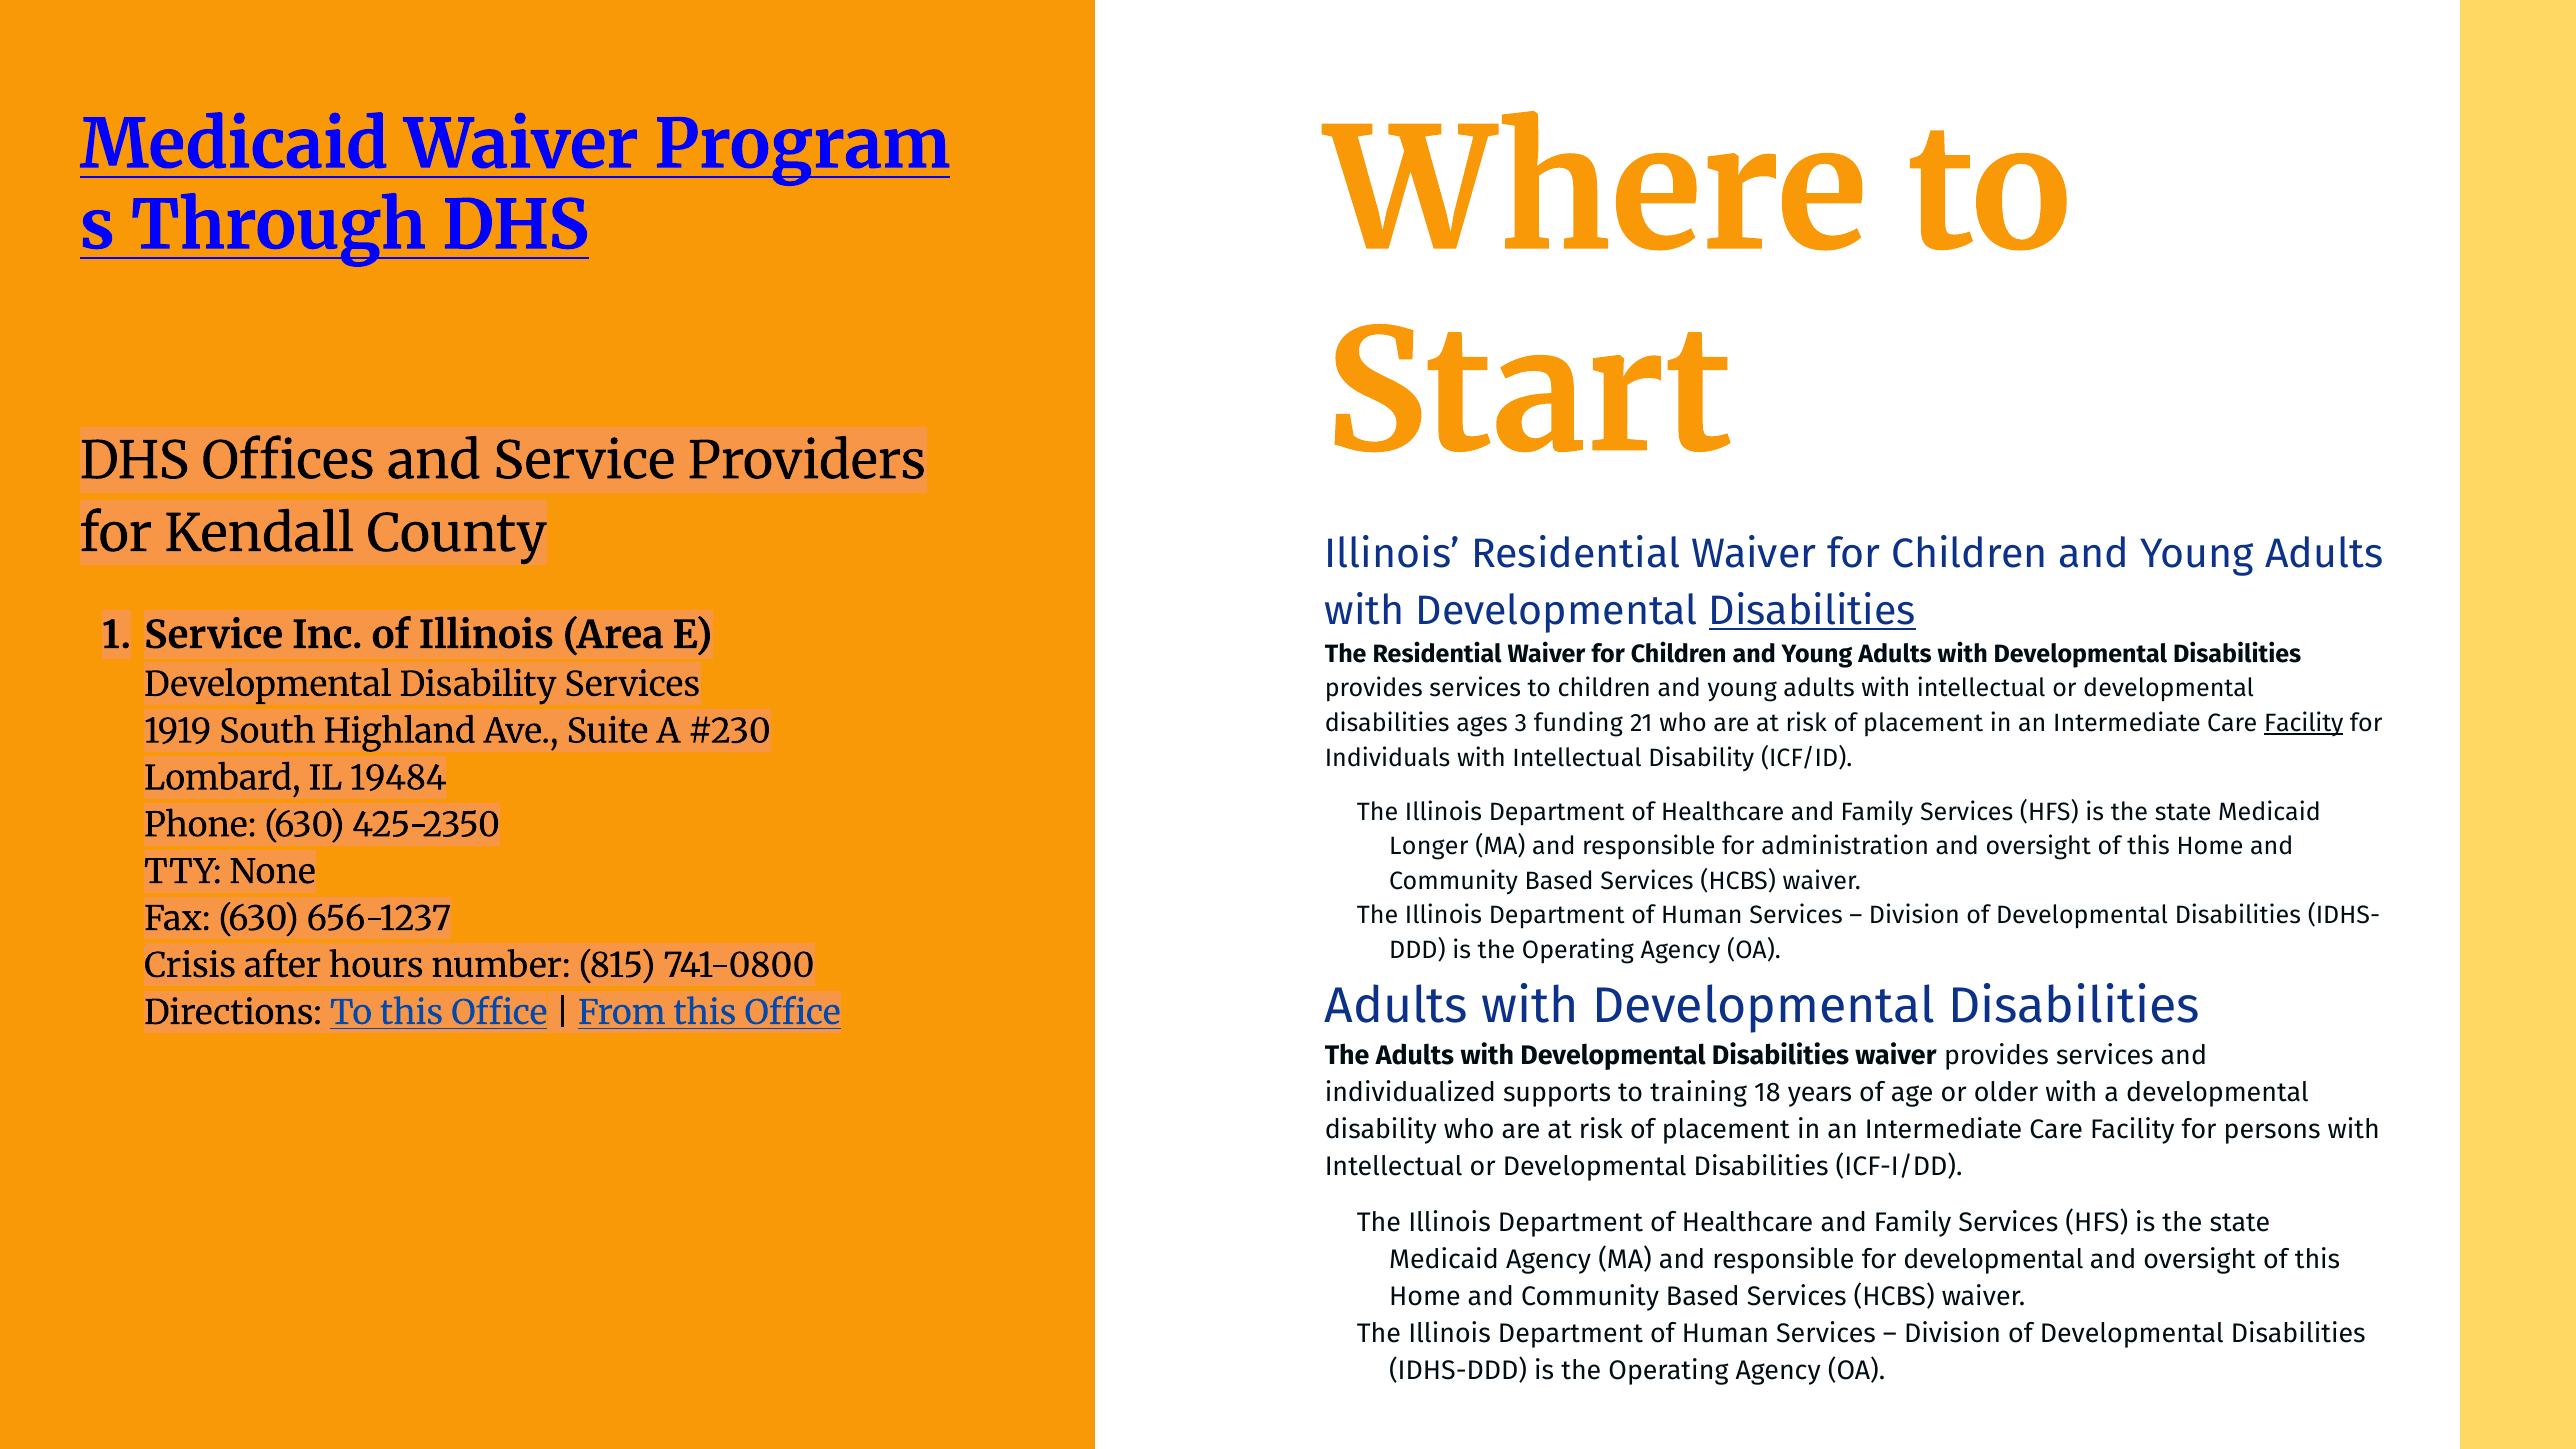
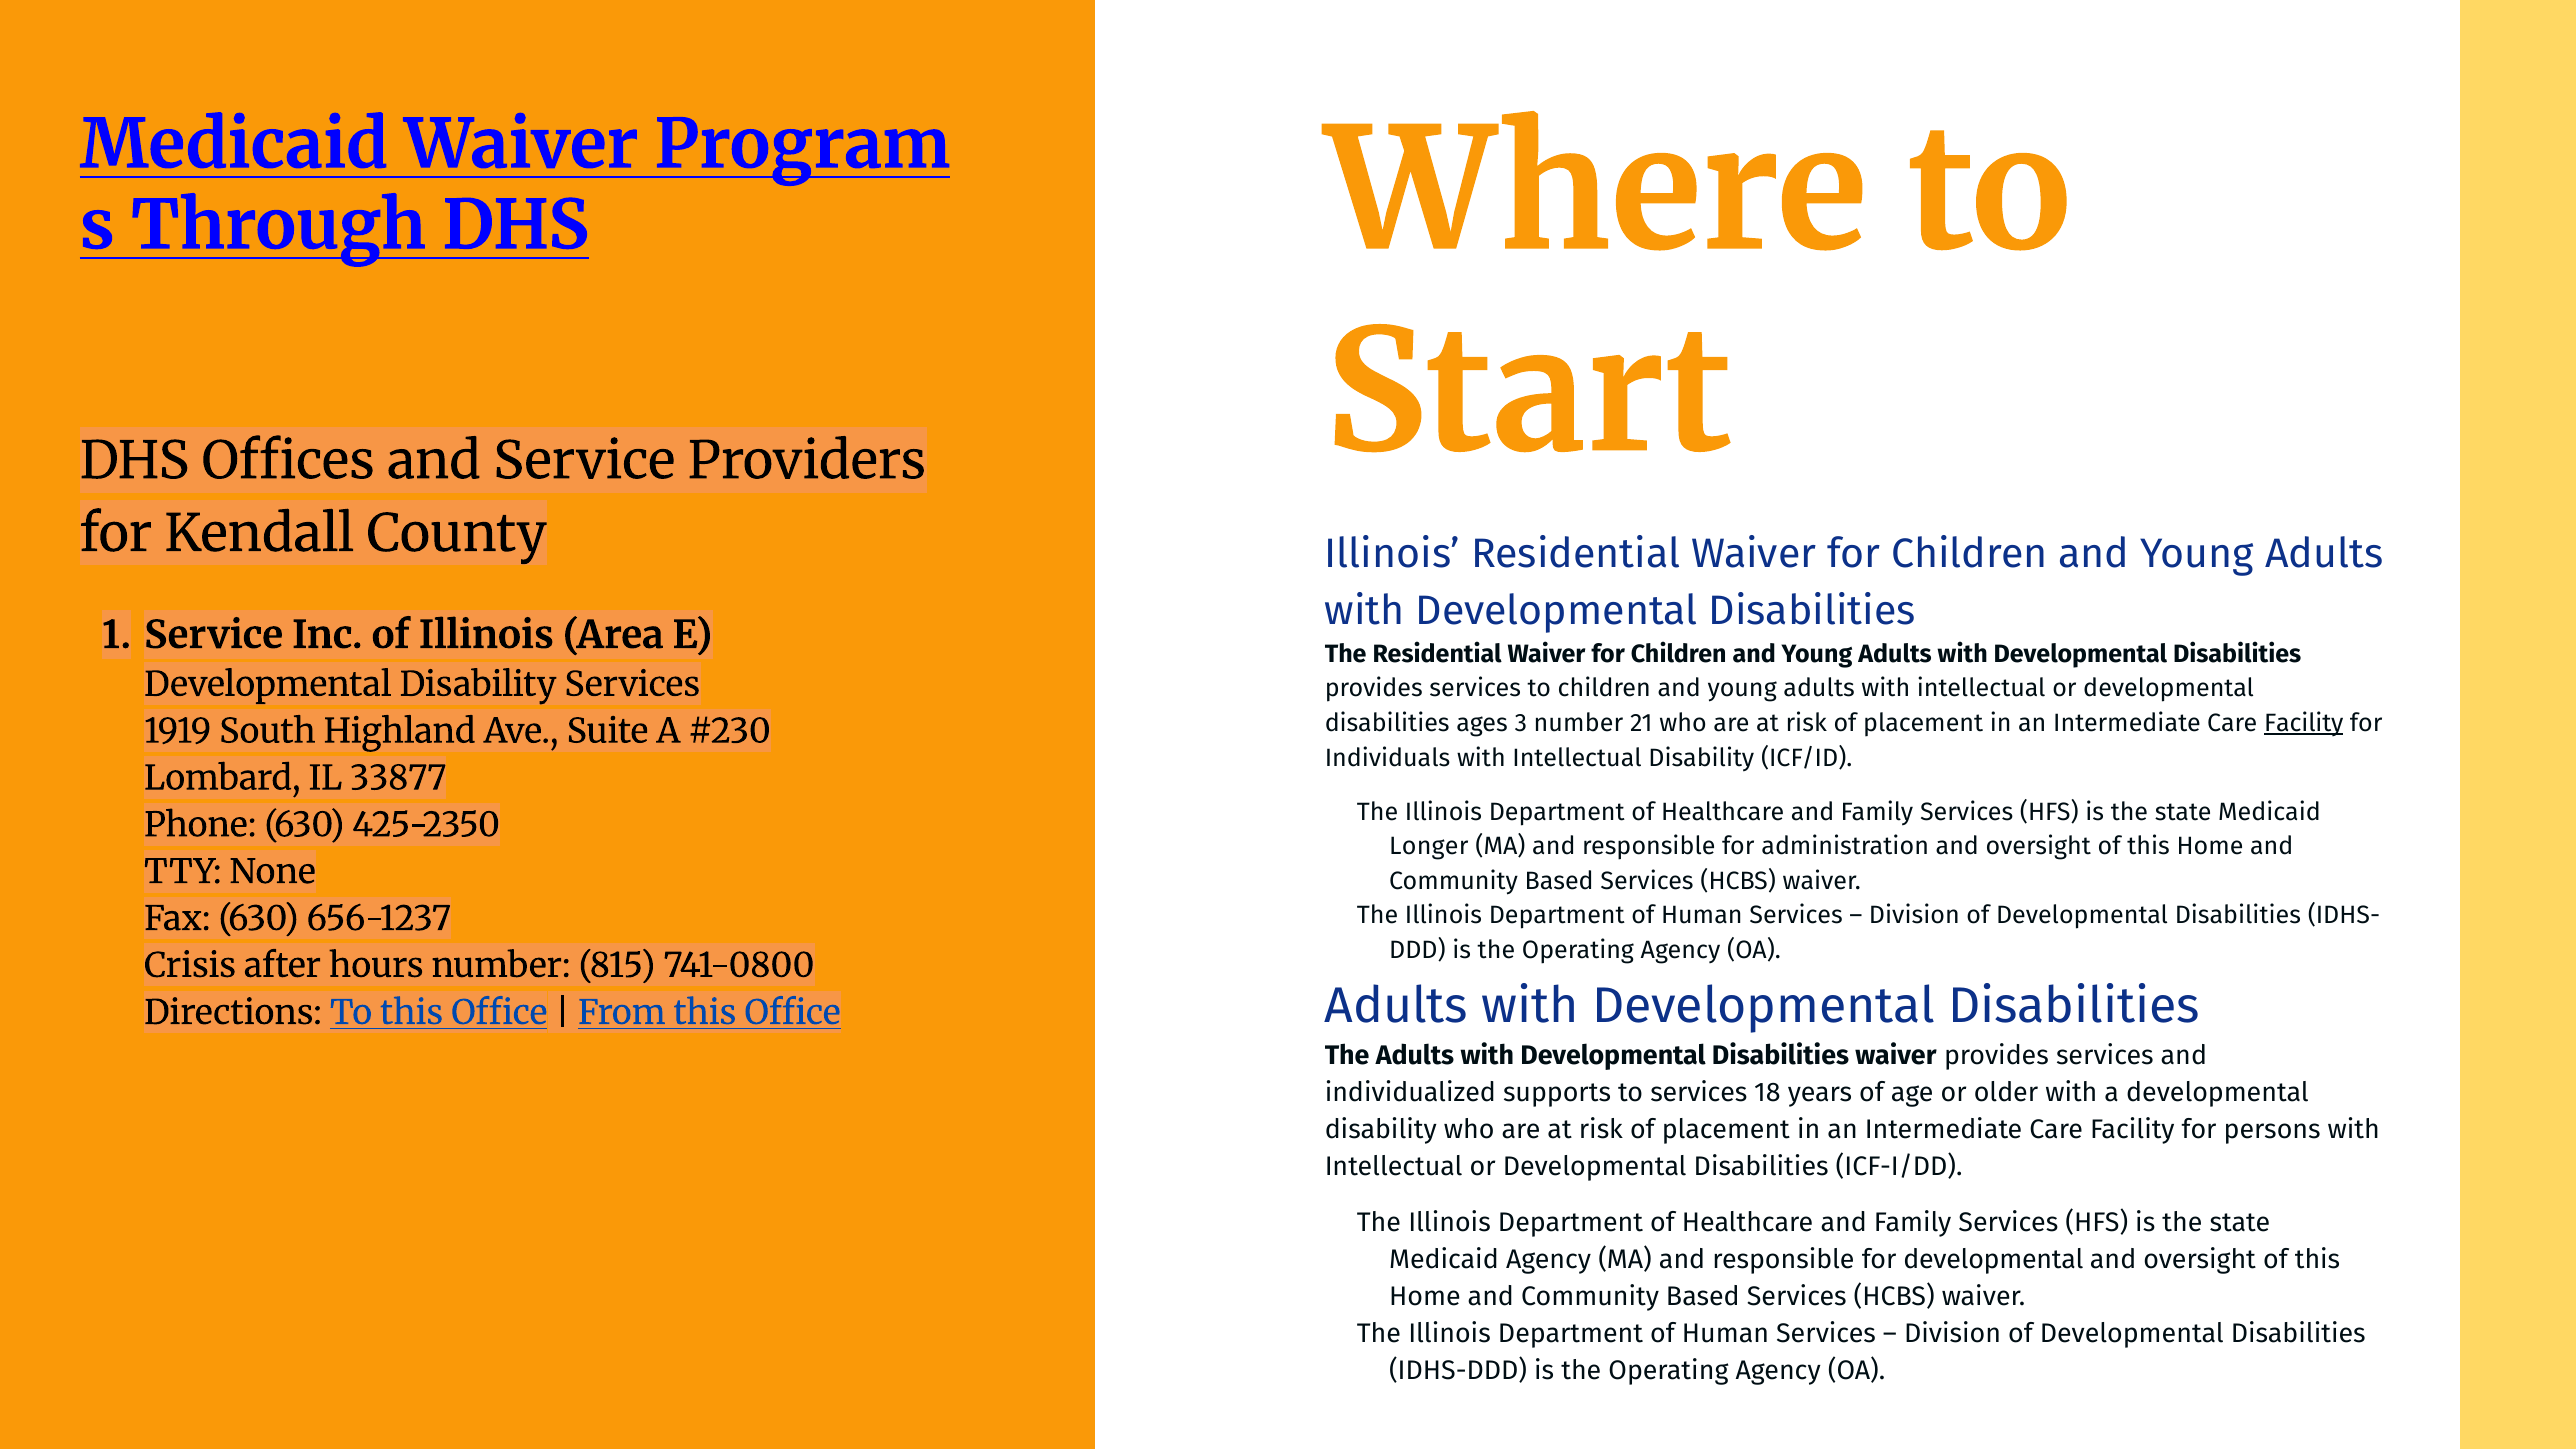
Disabilities underline: present -> none (1812, 611)
3 funding: funding -> number (1578, 723)
19484: 19484 -> 33877 (398, 778)
to training: training -> services (1699, 1092)
